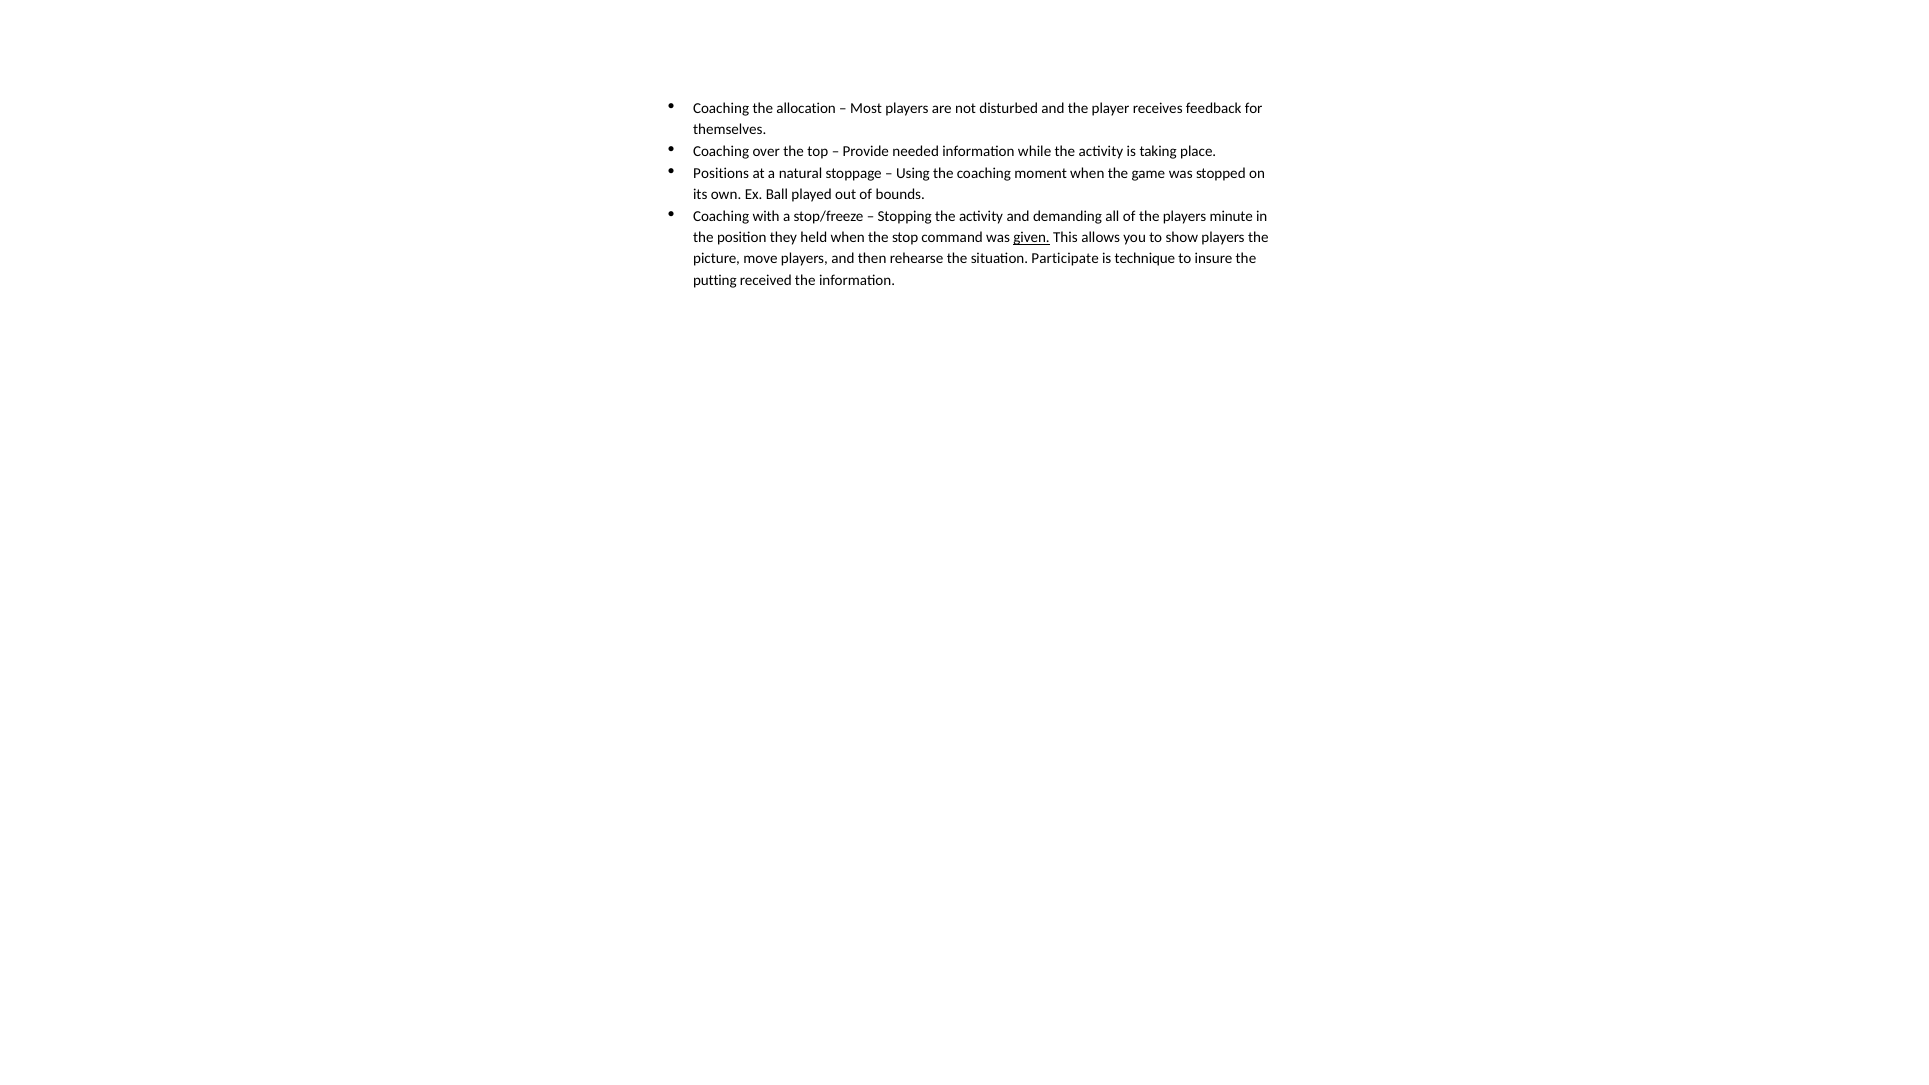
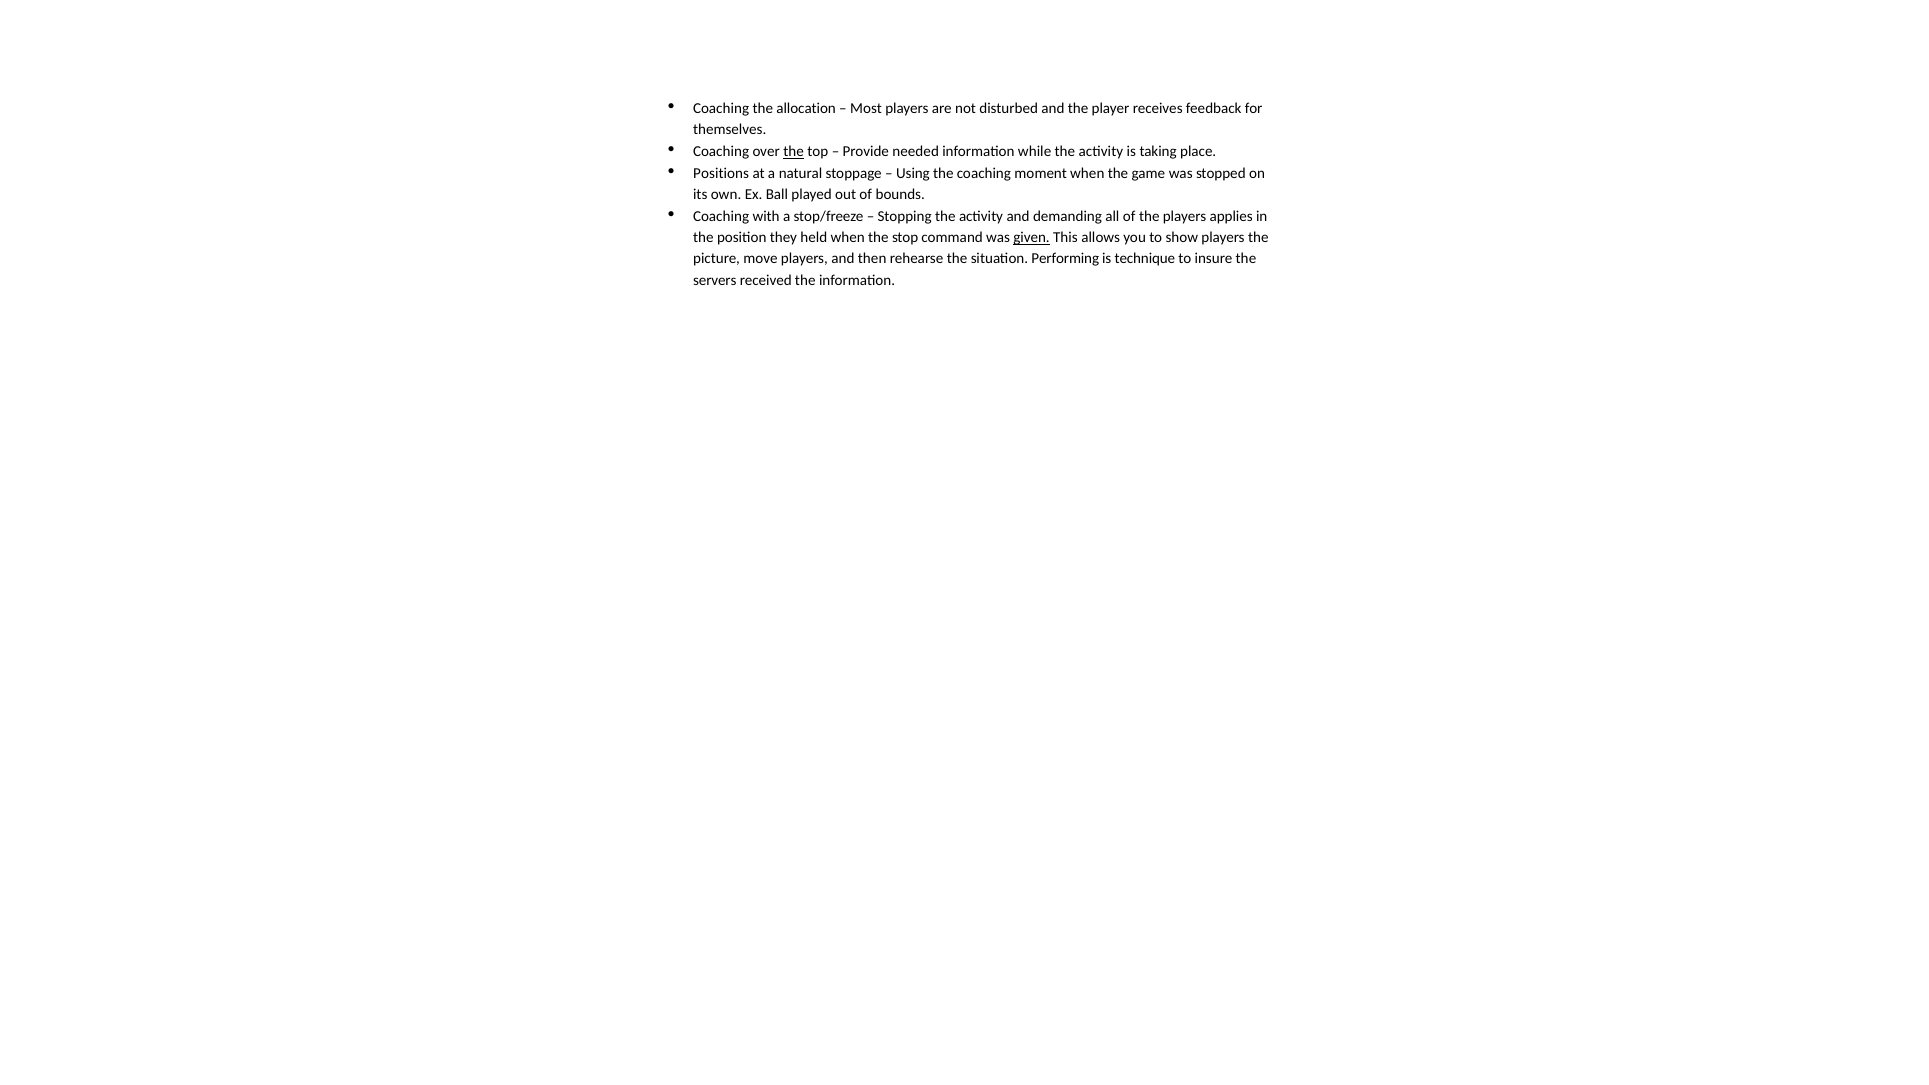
the underline: none -> present (794, 152)
minute: minute -> applies (1231, 217)
Participate: Participate -> Performing (1065, 259)
putting: putting -> servers (715, 280)
